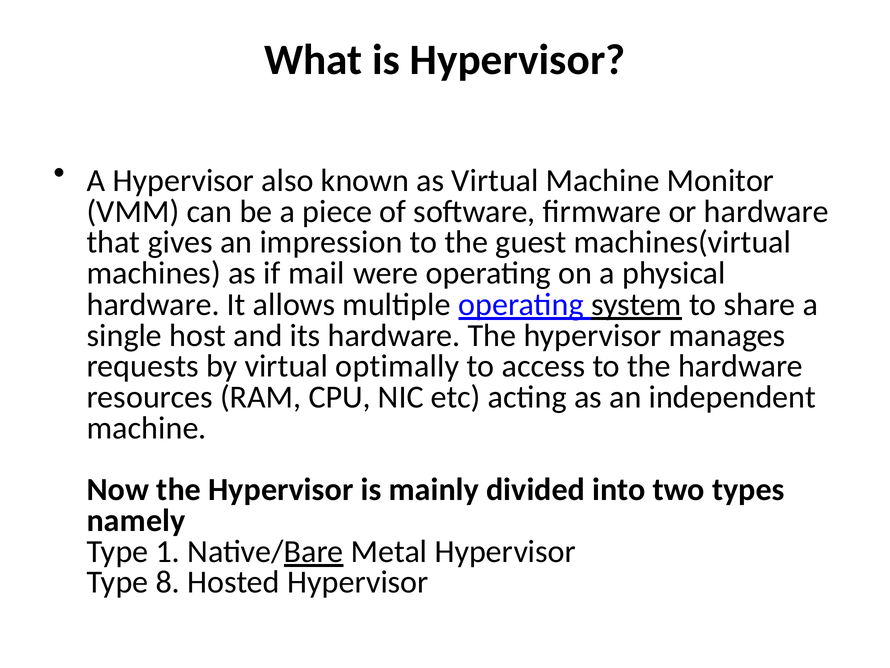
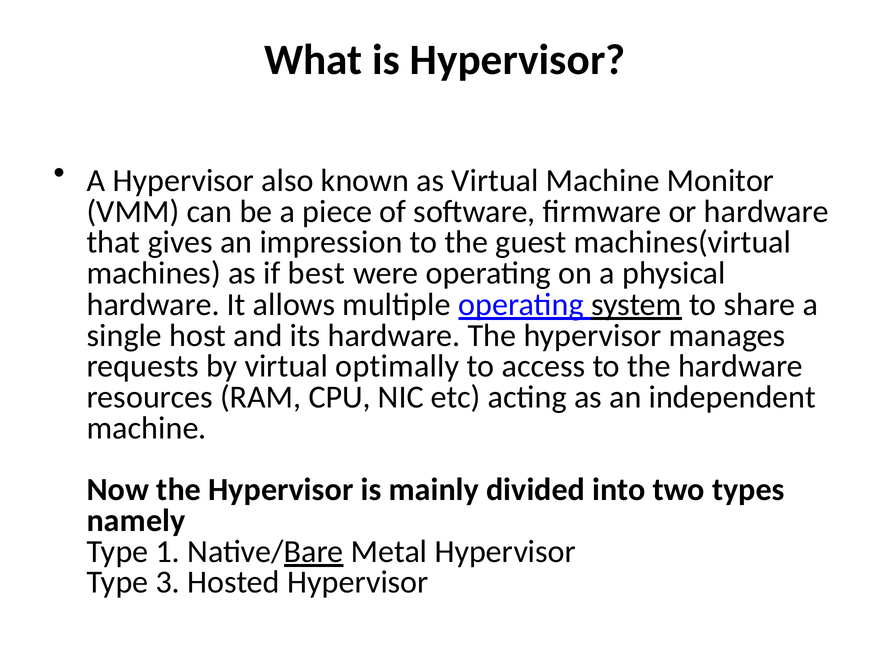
mail: mail -> best (316, 273)
8: 8 -> 3 (168, 582)
